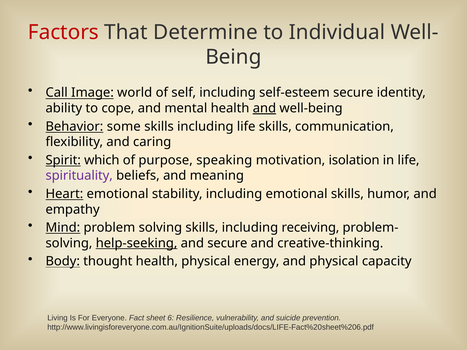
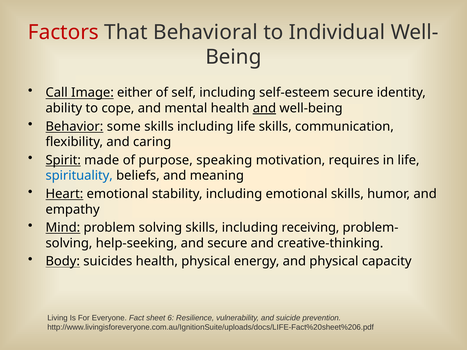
Determine: Determine -> Behavioral (206, 32)
world: world -> either (135, 93)
which: which -> made (102, 160)
isolation: isolation -> requires (354, 160)
spirituality colour: purple -> blue (79, 176)
help-seeking underline: present -> none (137, 243)
thought: thought -> suicides (108, 261)
